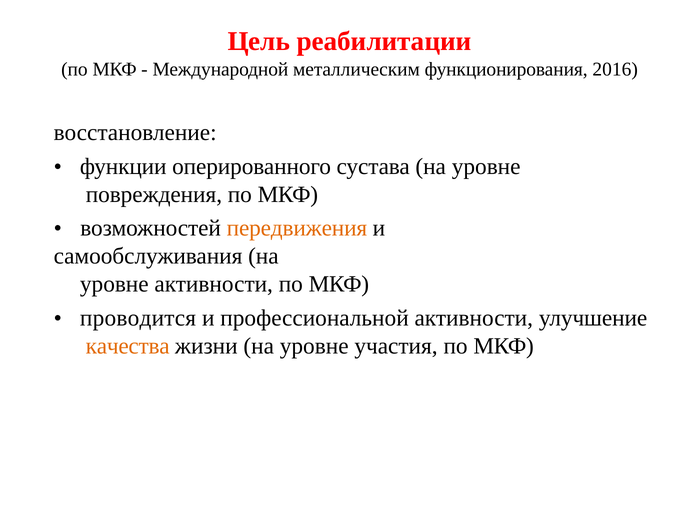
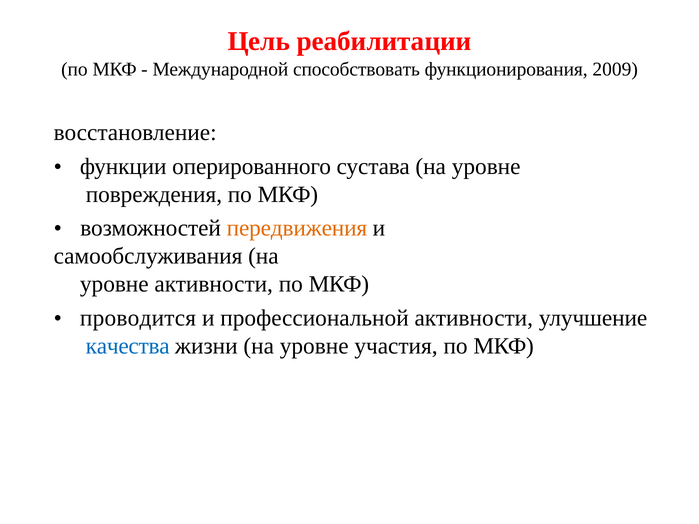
металлическим: металлическим -> способствовать (356, 69)
2016: 2016 -> 2009 (615, 69)
качества colour: orange -> blue (128, 346)
